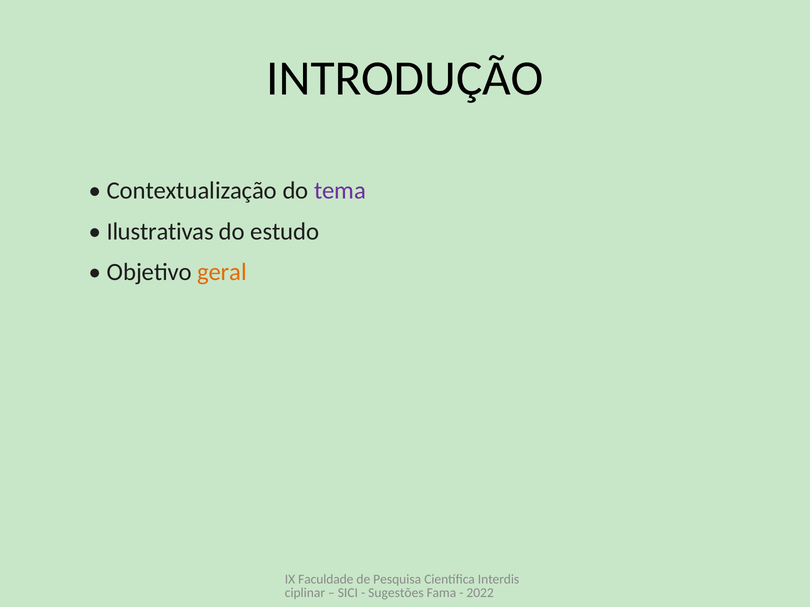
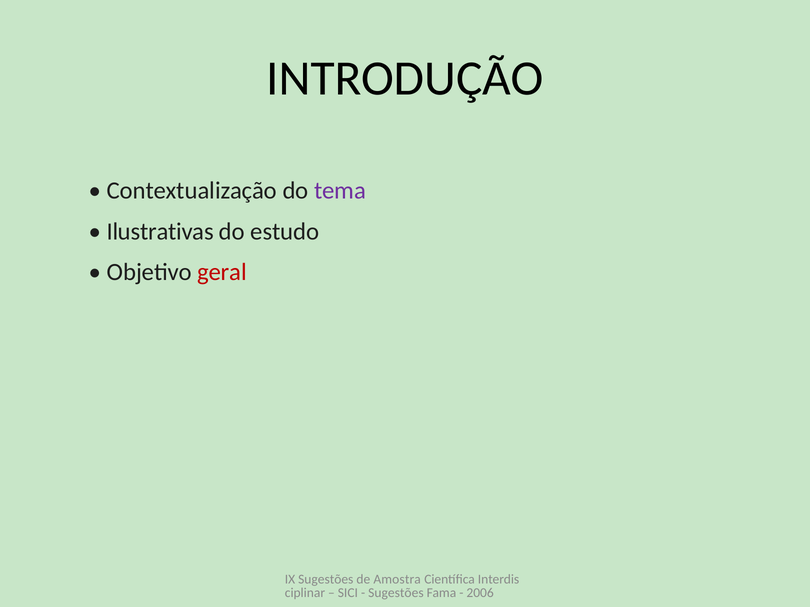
geral colour: orange -> red (222, 273)
IX Faculdade: Faculdade -> Sugestões (326, 580)
Pesquisa: Pesquisa -> Amostra (397, 580)
2022: 2022 -> 2006 (480, 594)
